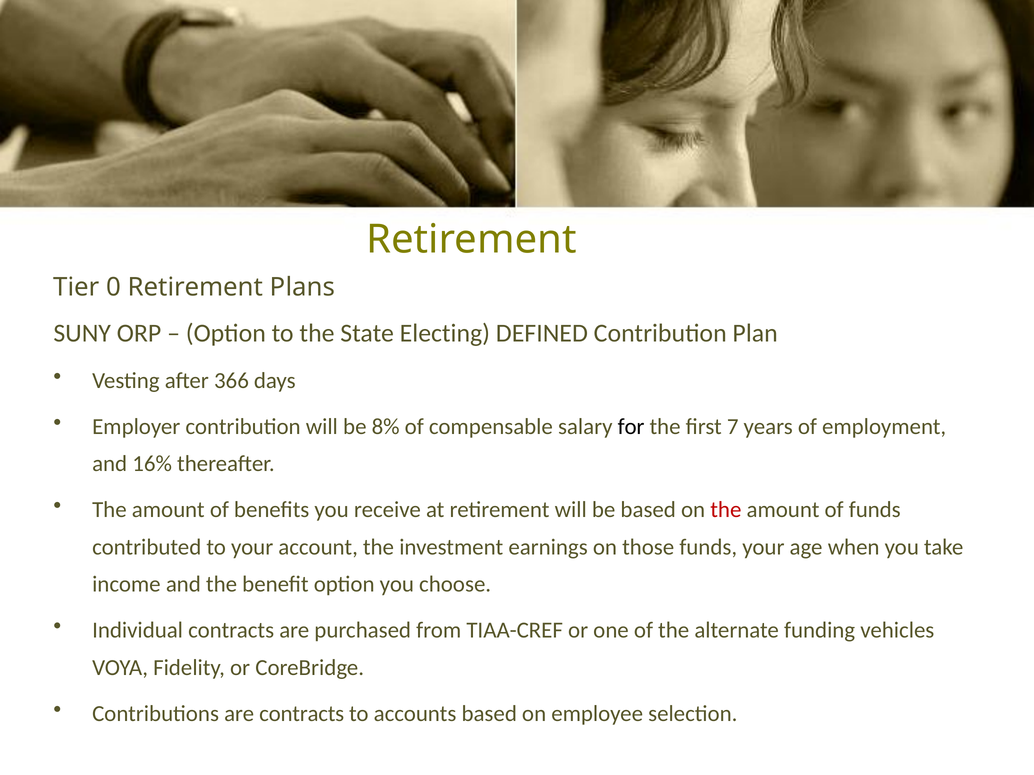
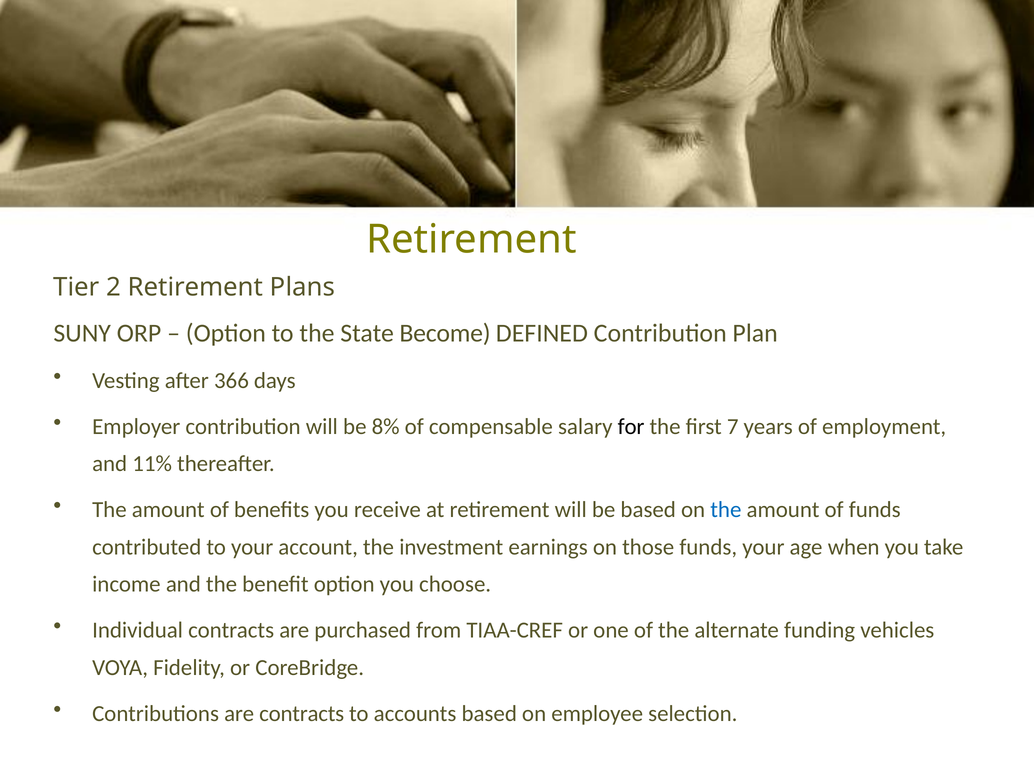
0: 0 -> 2 (114, 287)
Electing: Electing -> Become (445, 333)
16%: 16% -> 11% (152, 464)
the colour: red -> blue (726, 510)
